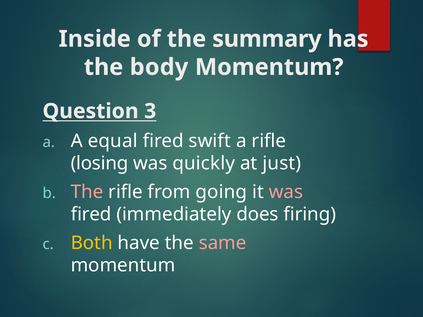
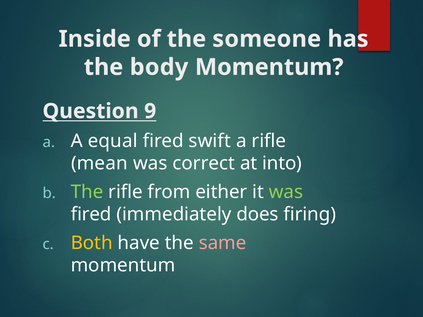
summary: summary -> someone (267, 39)
3: 3 -> 9 (150, 111)
losing: losing -> mean (99, 164)
quickly: quickly -> correct (204, 164)
just: just -> into (282, 164)
The colour: pink -> light green (87, 192)
going: going -> either (221, 192)
was colour: pink -> light green (286, 192)
